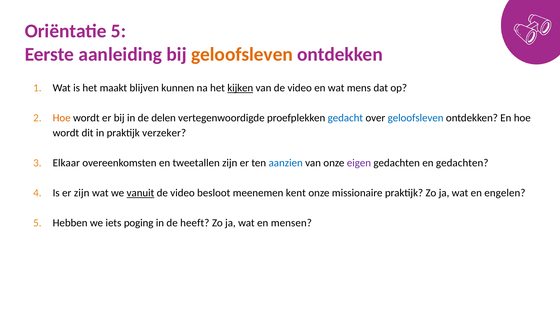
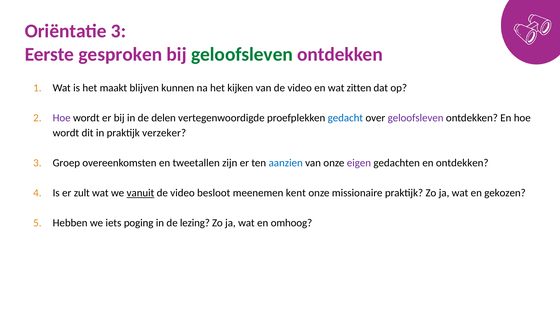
Oriëntatie 5: 5 -> 3 (119, 31)
aanleiding: aanleiding -> gesproken (120, 55)
geloofsleven colour: orange -> green (242, 55)
kijken underline: present -> none (240, 88)
mens: mens -> zitten (359, 88)
Hoe colour: orange -> purple (62, 118)
geloofsleven colour: blue -> purple (416, 118)
Elkaar: Elkaar -> Groep (66, 163)
en gedachten: gedachten -> ontdekken (462, 163)
er zijn: zijn -> zult (82, 193)
engelen: engelen -> gekozen (505, 193)
heeft: heeft -> lezing (195, 223)
mensen: mensen -> omhoog (291, 223)
